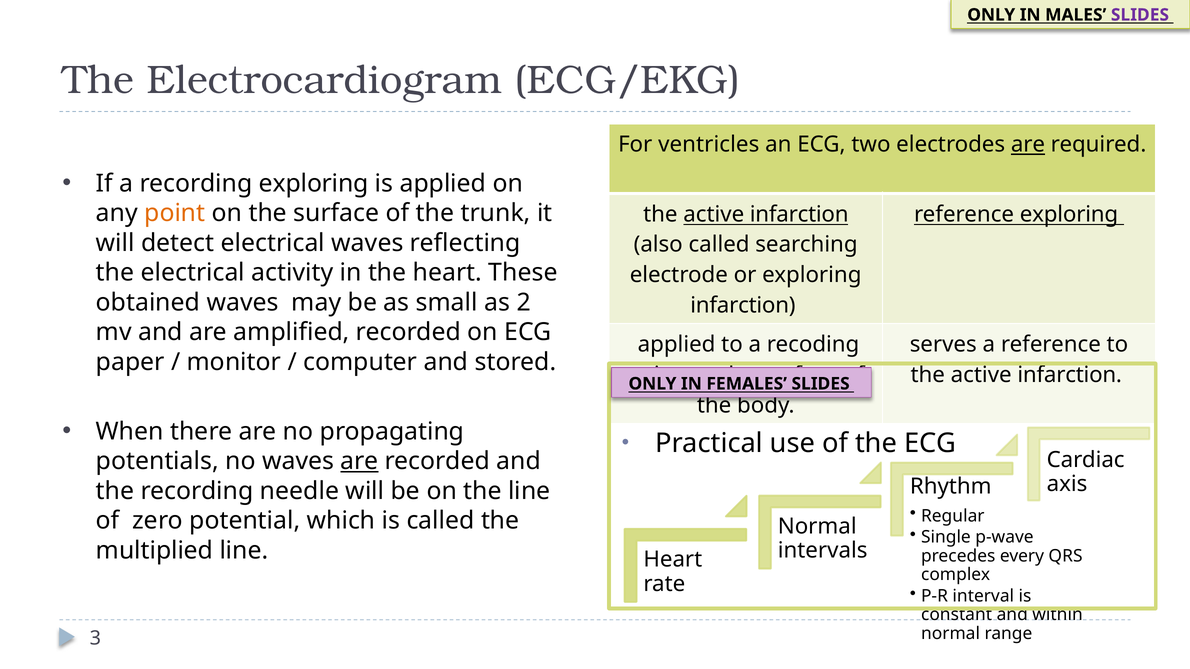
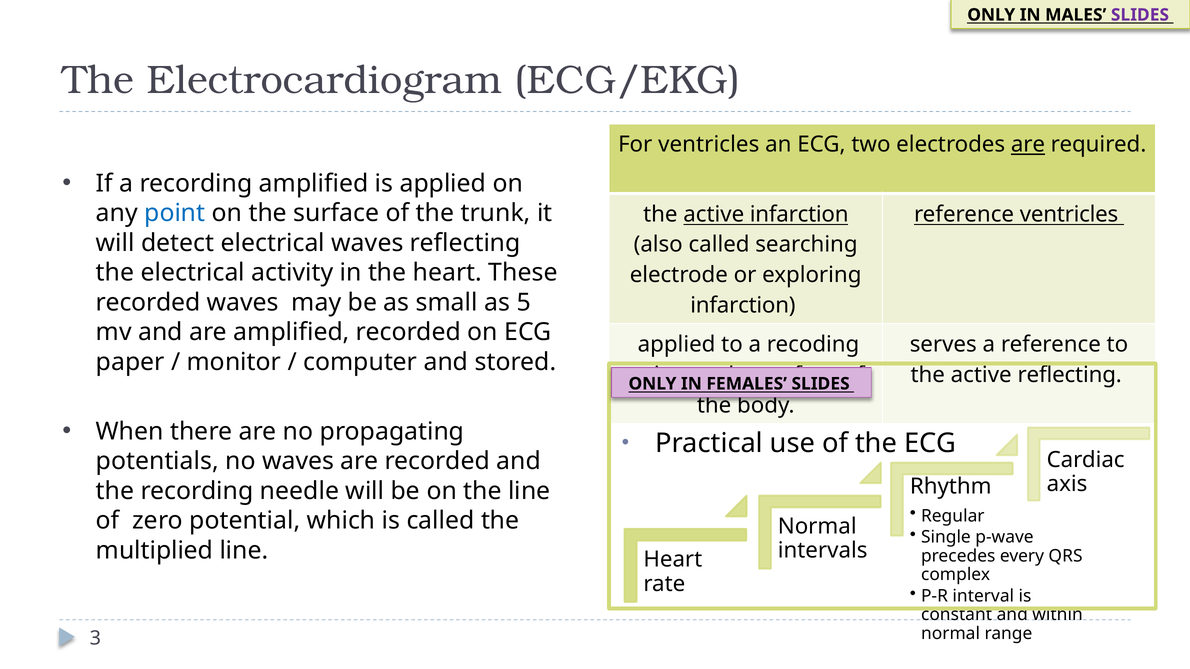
recording exploring: exploring -> amplified (314, 184)
point colour: orange -> blue (175, 213)
reference exploring: exploring -> ventricles (1069, 214)
obtained: obtained -> recorded (148, 303)
2: 2 -> 5 (524, 303)
infarction: infarction -> reflecting (1070, 375)
are underline: present -> none (359, 462)
